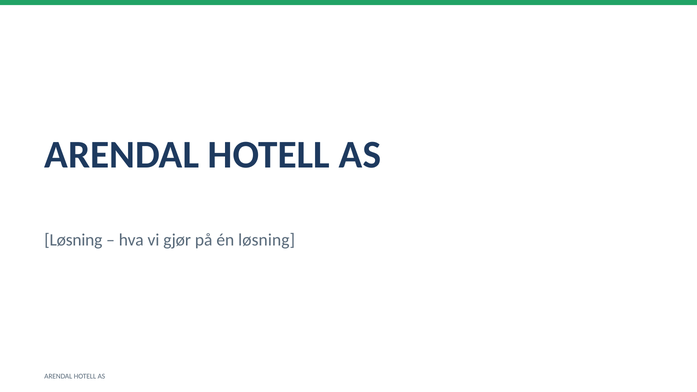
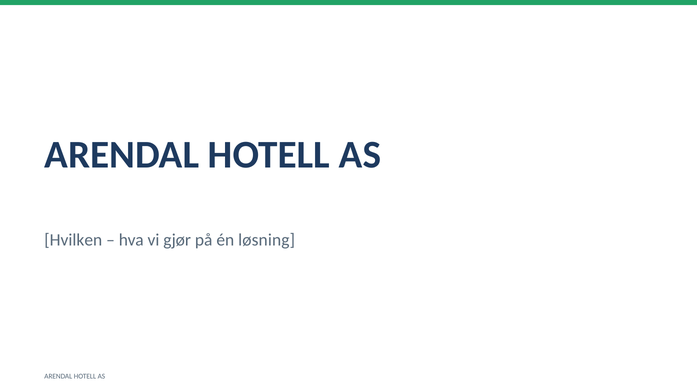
Løsning: Løsning -> Hvilken (73, 240)
